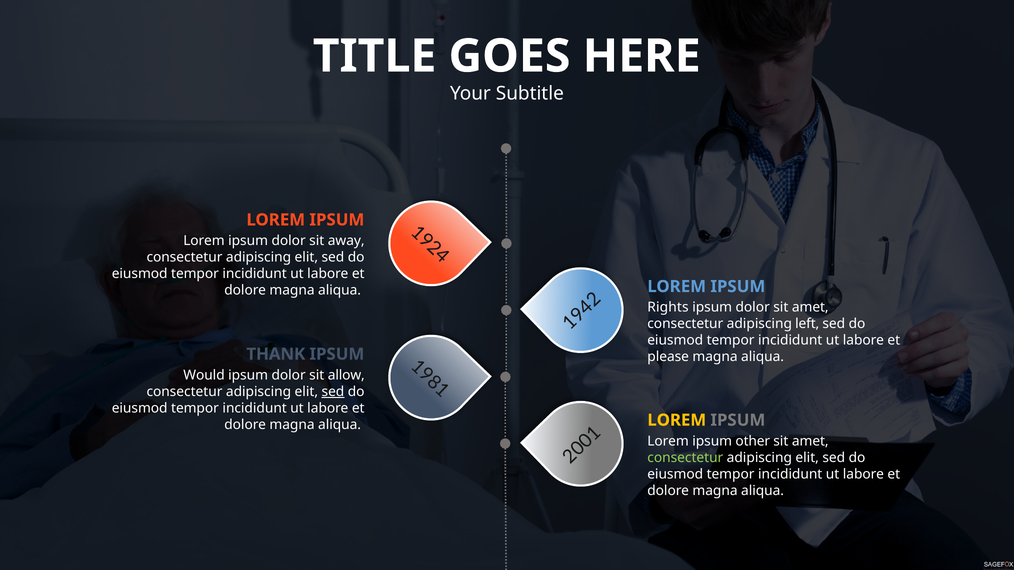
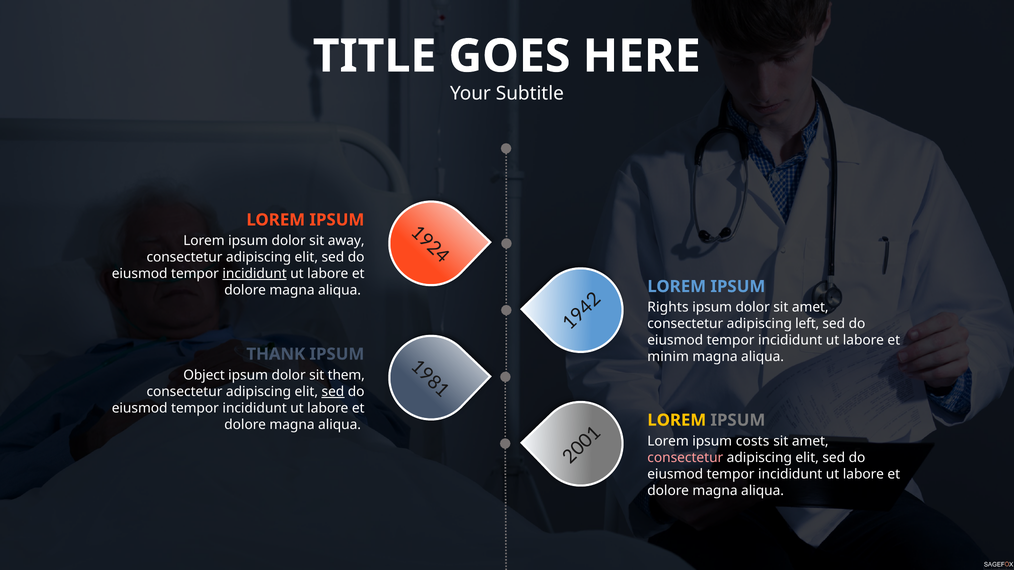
incididunt underline: none -> present (255, 274)
please: please -> minim (668, 357)
Would: Would -> Object (204, 375)
allow: allow -> them (346, 375)
other: other -> costs (753, 441)
consectetur colour: light green -> pink (685, 458)
